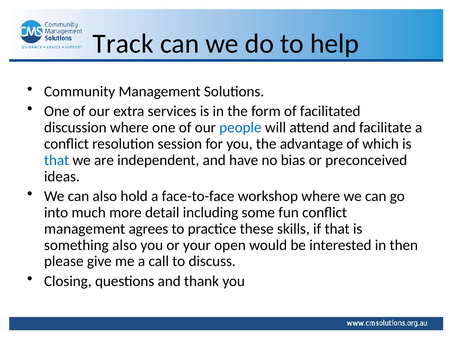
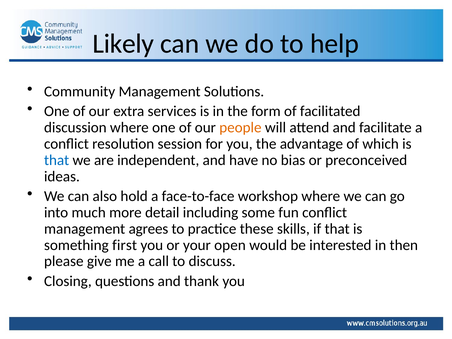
Track: Track -> Likely (123, 44)
people colour: blue -> orange (240, 128)
something also: also -> first (125, 245)
